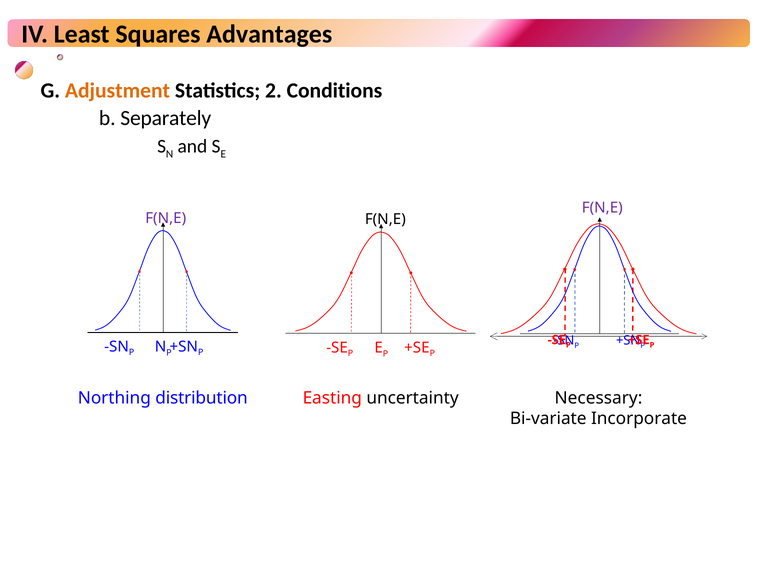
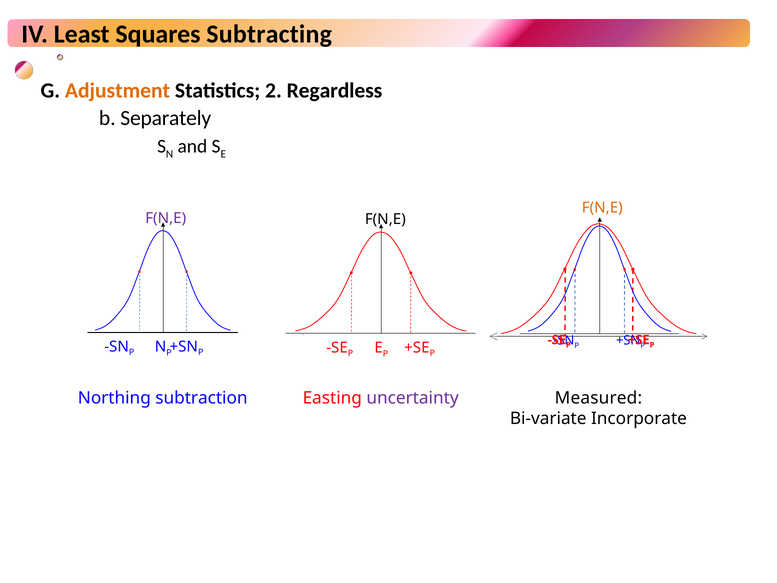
Advantages: Advantages -> Subtracting (269, 34)
Conditions: Conditions -> Regardless (334, 91)
F(N,E colour: purple -> orange (602, 207)
distribution: distribution -> subtraction (201, 398)
uncertainty colour: black -> purple (413, 398)
Necessary: Necessary -> Measured (598, 398)
